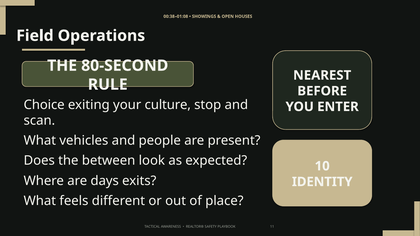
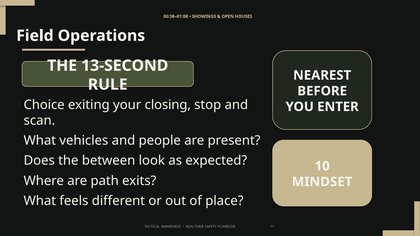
80-SECOND: 80-SECOND -> 13-SECOND (125, 66)
culture: culture -> closing (168, 105)
days: days -> path (105, 181)
IDENTITY: IDENTITY -> MINDSET (322, 182)
